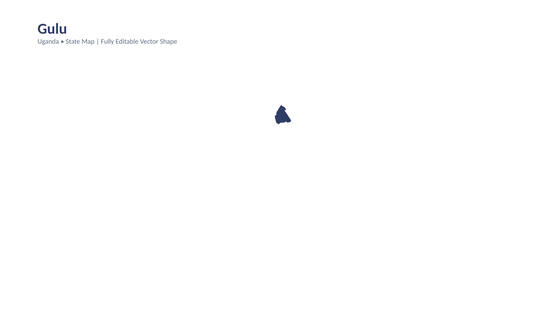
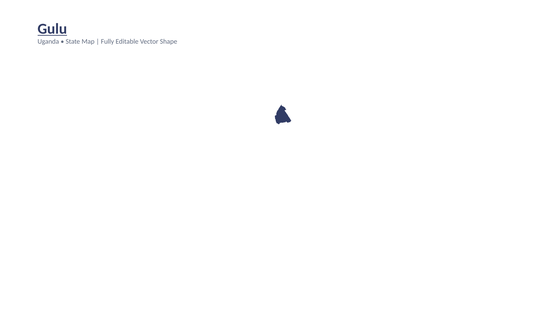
Gulu underline: none -> present (52, 29)
